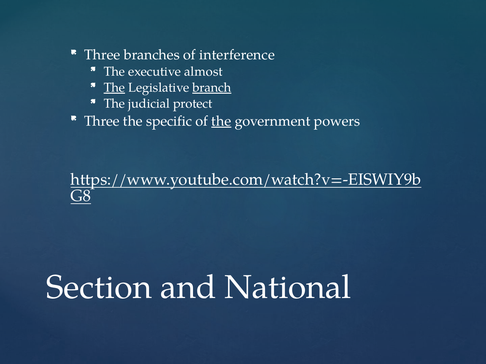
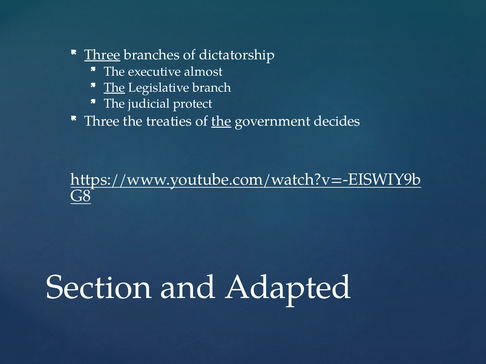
Three underline: none -> present (102, 55)
interference: interference -> dictatorship (237, 55)
branch underline: present -> none (212, 88)
specific: specific -> treaties (169, 121)
powers: powers -> decides (337, 121)
National: National -> Adapted (288, 288)
